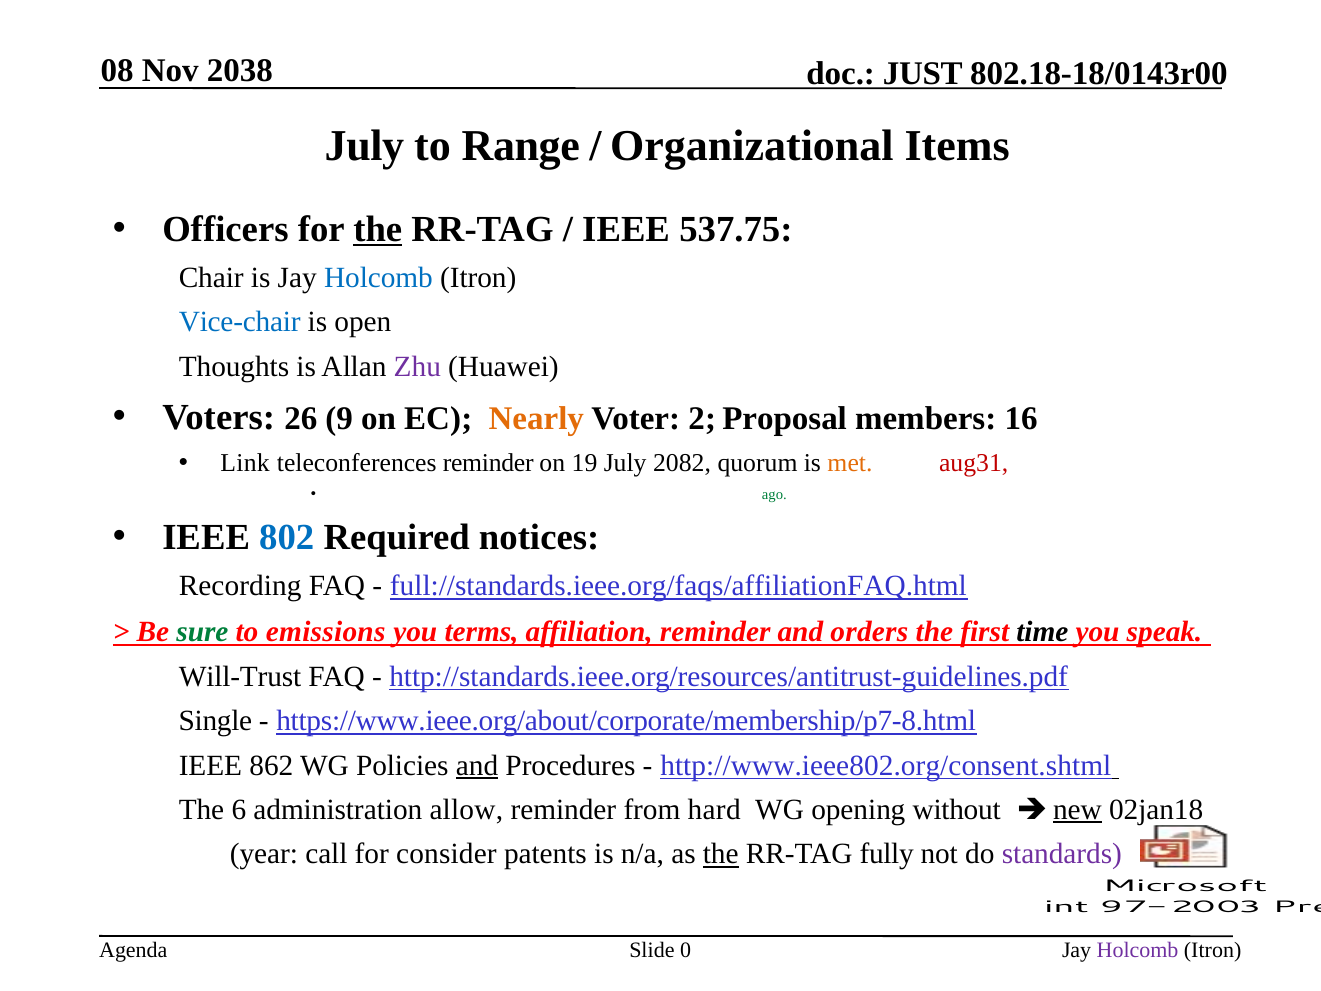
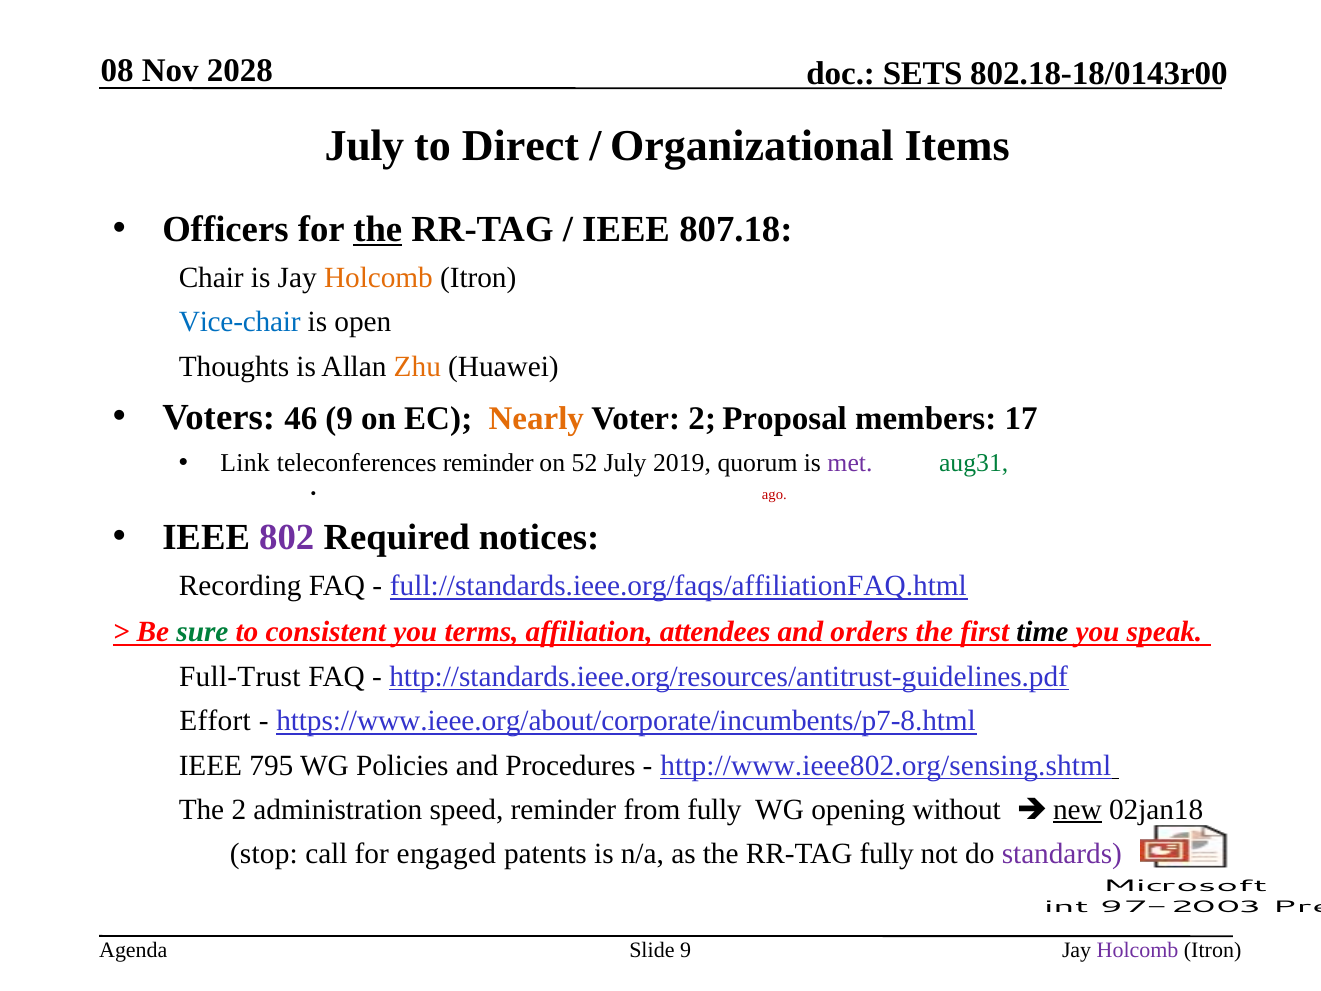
2038: 2038 -> 2028 (240, 70)
JUST: JUST -> SETS (923, 73)
Range: Range -> Direct (521, 146)
537.75: 537.75 -> 807.18 (736, 229)
Holcomb colour: blue -> orange (378, 278)
Zhu colour: purple -> orange (417, 366)
26: 26 -> 46 (301, 419)
16: 16 -> 17 (1021, 419)
19: 19 -> 52 (585, 463)
2082: 2082 -> 2019 (682, 463)
met colour: orange -> purple (850, 463)
aug31 colour: red -> green (974, 463)
ago colour: green -> red (774, 494)
802 colour: blue -> purple (287, 538)
emissions: emissions -> consistent (326, 632)
affiliation reminder: reminder -> attendees (715, 632)
Will-Trust: Will-Trust -> Full-Trust (240, 676)
Single: Single -> Effort (215, 721)
https://www.ieee.org/about/corporate/membership/p7-8.html: https://www.ieee.org/about/corporate/membership/p7-8.html -> https://www.ieee.org/about/corporate/incumbents/p7-8.html (626, 721)
862: 862 -> 795 (271, 765)
and underline: present -> none (477, 765)
http://www.ieee802.org/consent.shtml: http://www.ieee802.org/consent.shtml -> http://www.ieee802.org/sensing.shtml (886, 765)
The 6: 6 -> 2 (239, 809)
allow: allow -> speed (466, 809)
from hard: hard -> fully (714, 809)
year: year -> stop (264, 854)
consider: consider -> engaged (446, 854)
the underline: present -> none (721, 854)
Slide 0: 0 -> 9 (686, 950)
